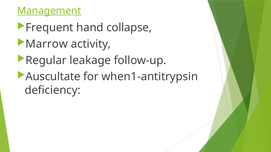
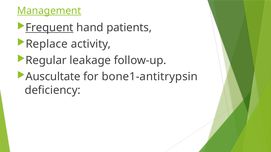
Frequent underline: none -> present (49, 28)
collapse: collapse -> patients (129, 28)
Marrow: Marrow -> Replace (47, 44)
when1-antitrypsin: when1-antitrypsin -> bone1-antitrypsin (150, 77)
